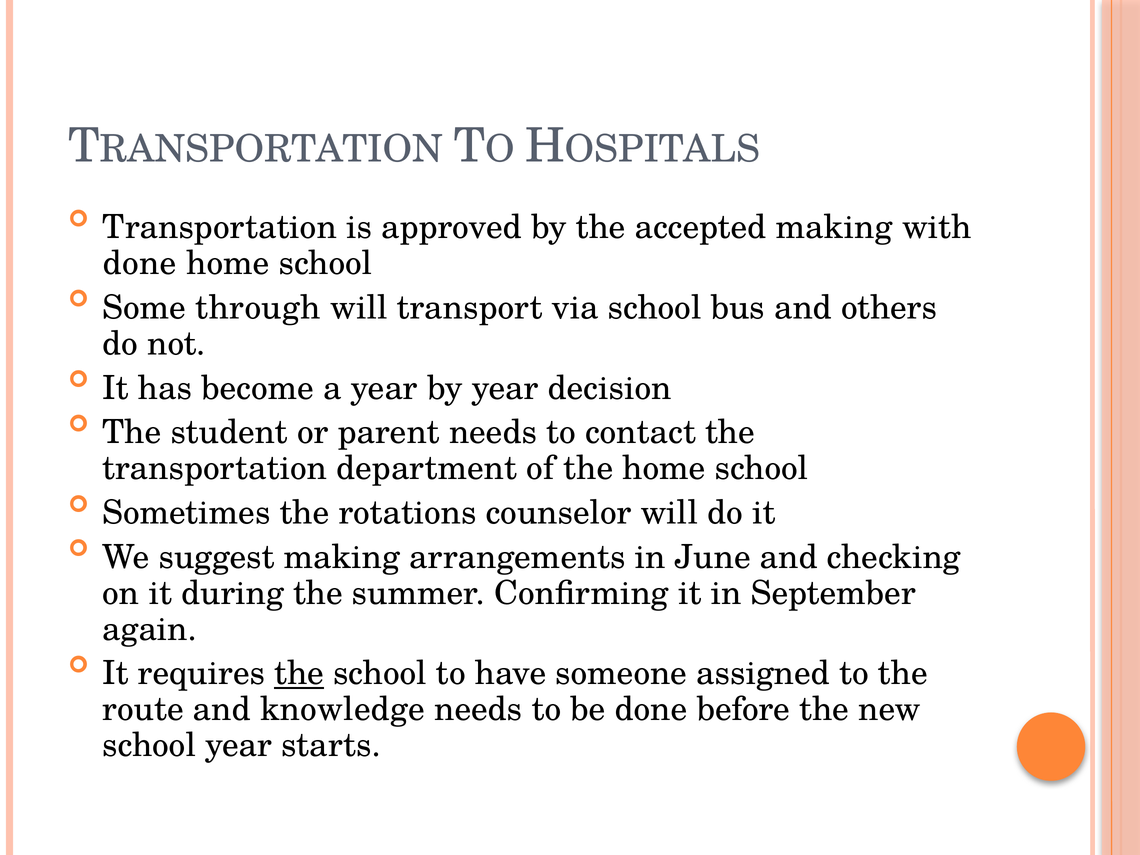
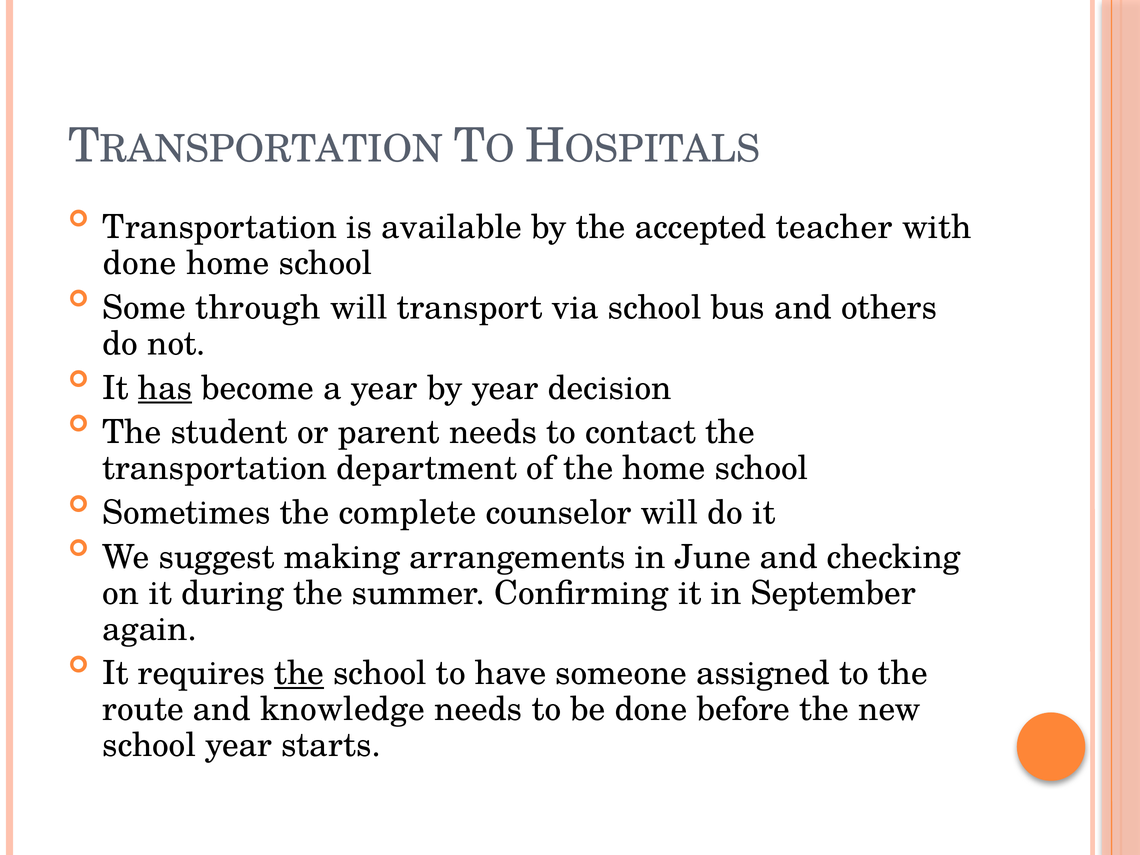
approved: approved -> available (452, 227)
accepted making: making -> teacher (834, 227)
has underline: none -> present (165, 388)
rotations: rotations -> complete (407, 513)
